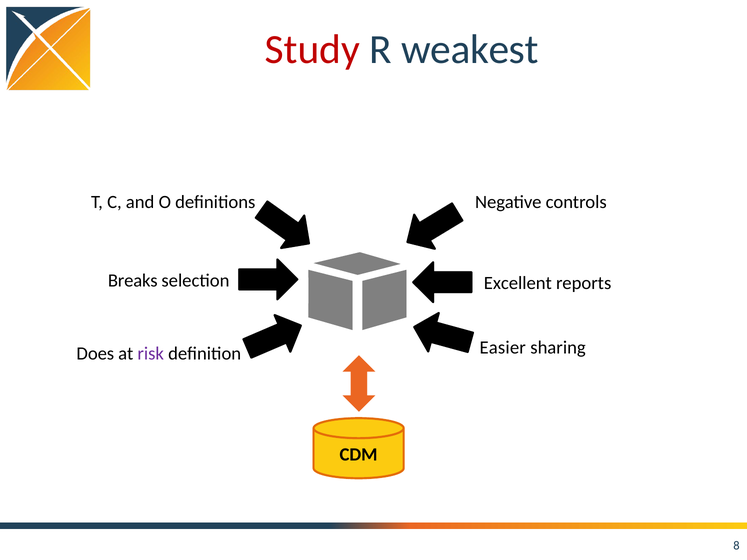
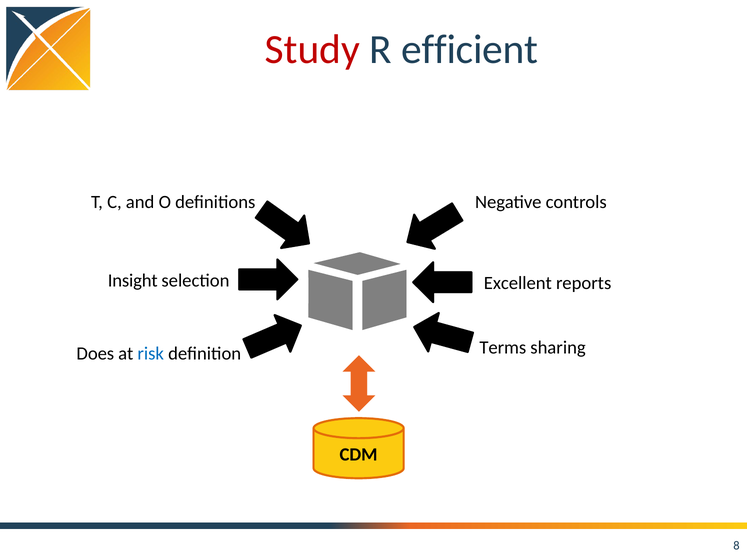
weakest: weakest -> efficient (470, 50)
Breaks: Breaks -> Insight (133, 281)
Easier: Easier -> Terms (503, 348)
risk colour: purple -> blue (151, 354)
